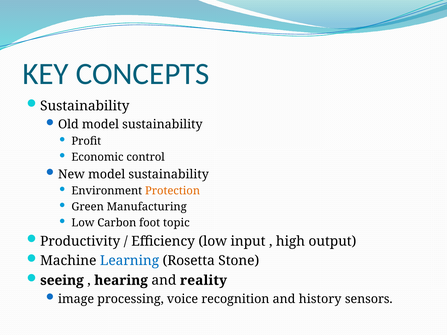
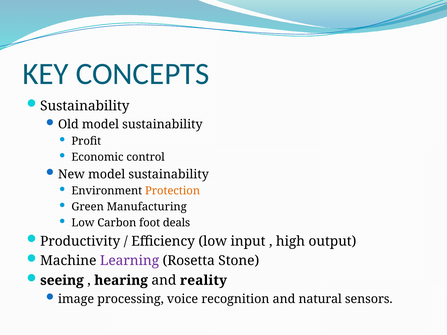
topic: topic -> deals (176, 223)
Learning colour: blue -> purple (130, 261)
history: history -> natural (320, 299)
